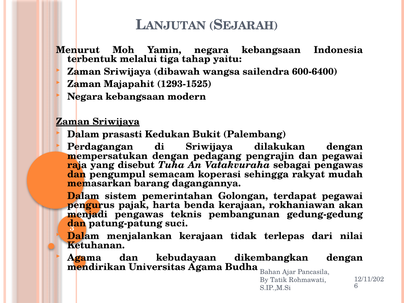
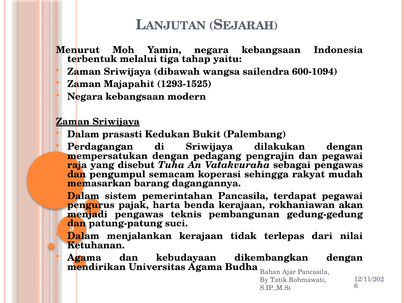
600-6400: 600-6400 -> 600-1094 (315, 72)
pemerintahan Golongan: Golongan -> Pancasila (243, 196)
